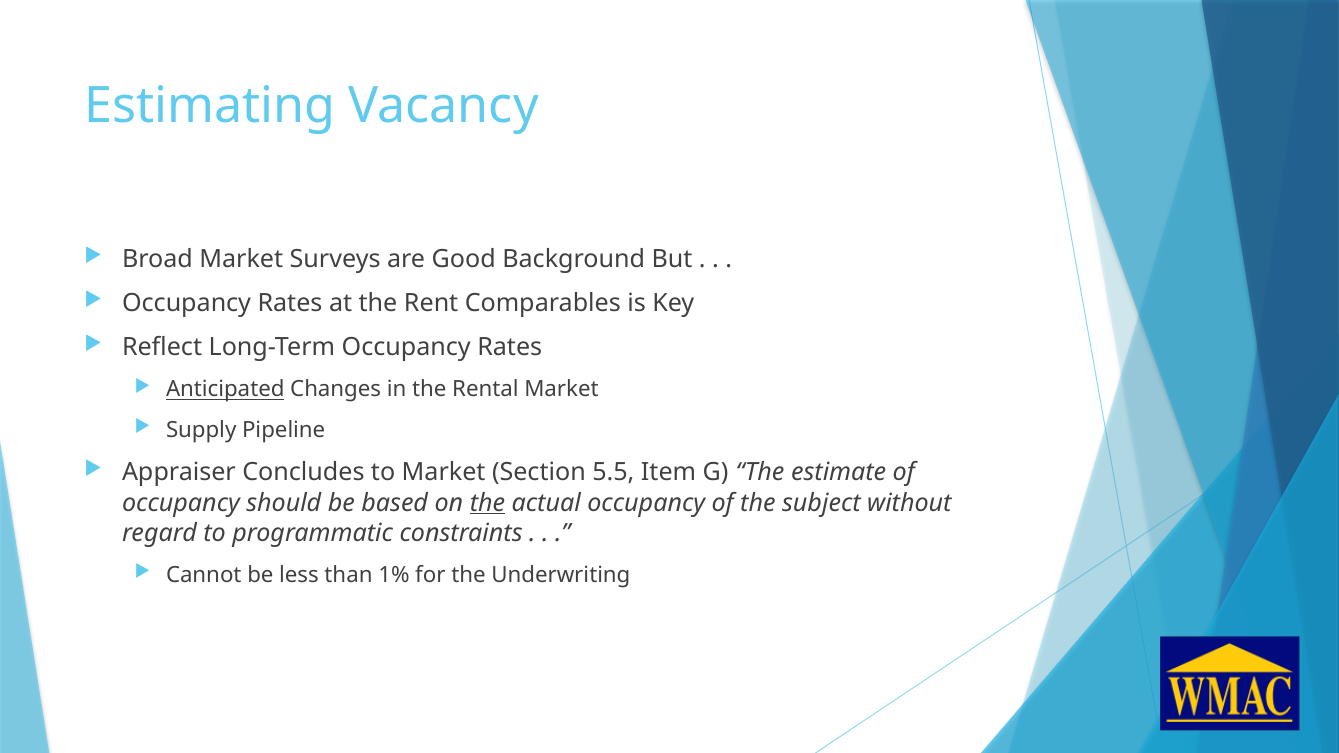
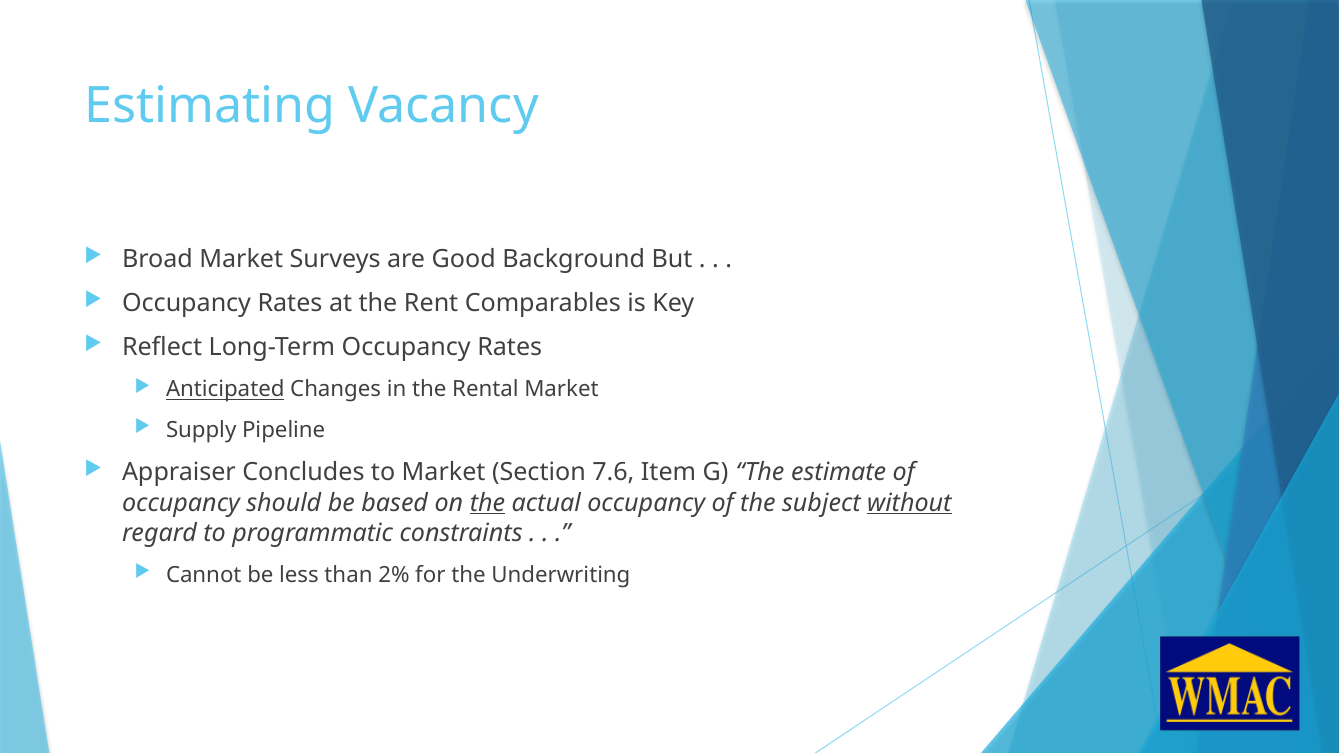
5.5: 5.5 -> 7.6 (613, 473)
without underline: none -> present (909, 503)
1%: 1% -> 2% (394, 575)
